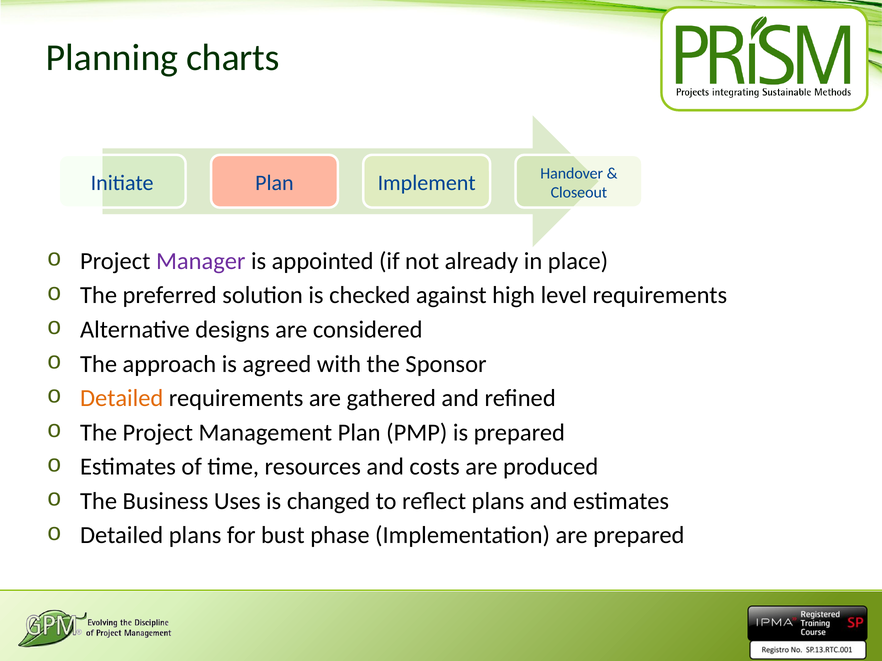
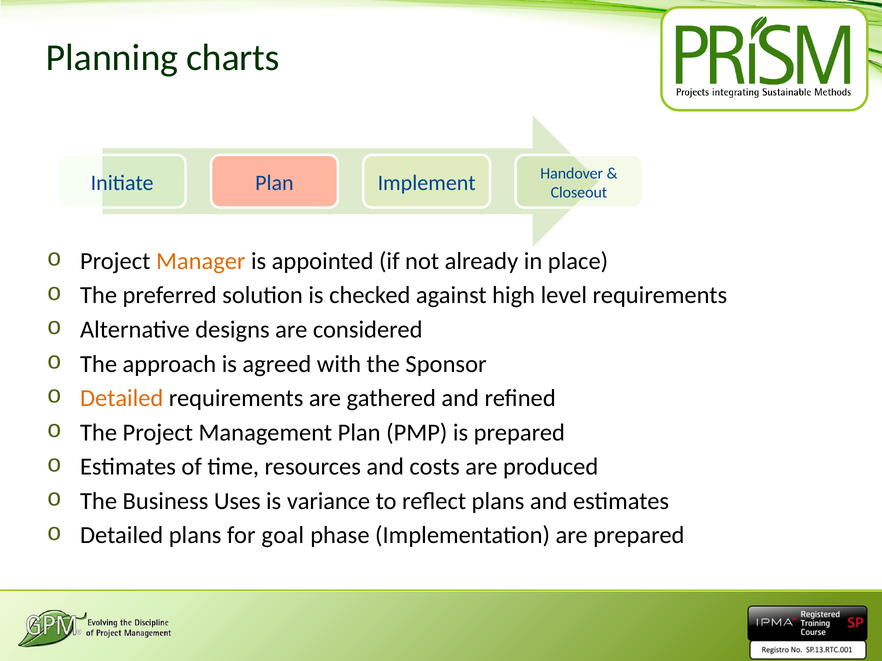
Manager colour: purple -> orange (201, 261)
changed: changed -> variance (329, 501)
bust: bust -> goal (283, 536)
